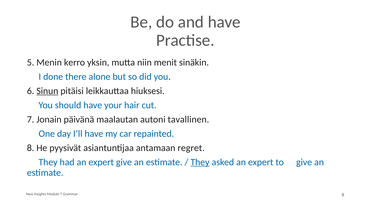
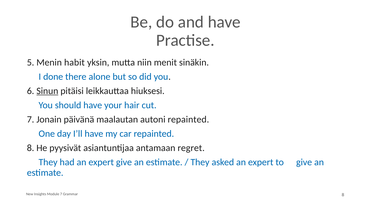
kerro: kerro -> habit (74, 63)
autoni tavallinen: tavallinen -> repainted (188, 120)
They underline: present -> none (200, 163)
